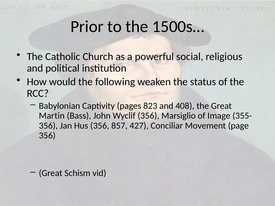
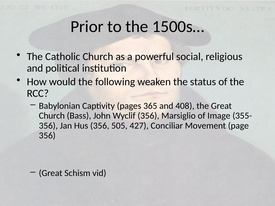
823: 823 -> 365 (150, 106)
Martin: Martin -> Church (52, 116)
857: 857 -> 505 (119, 126)
